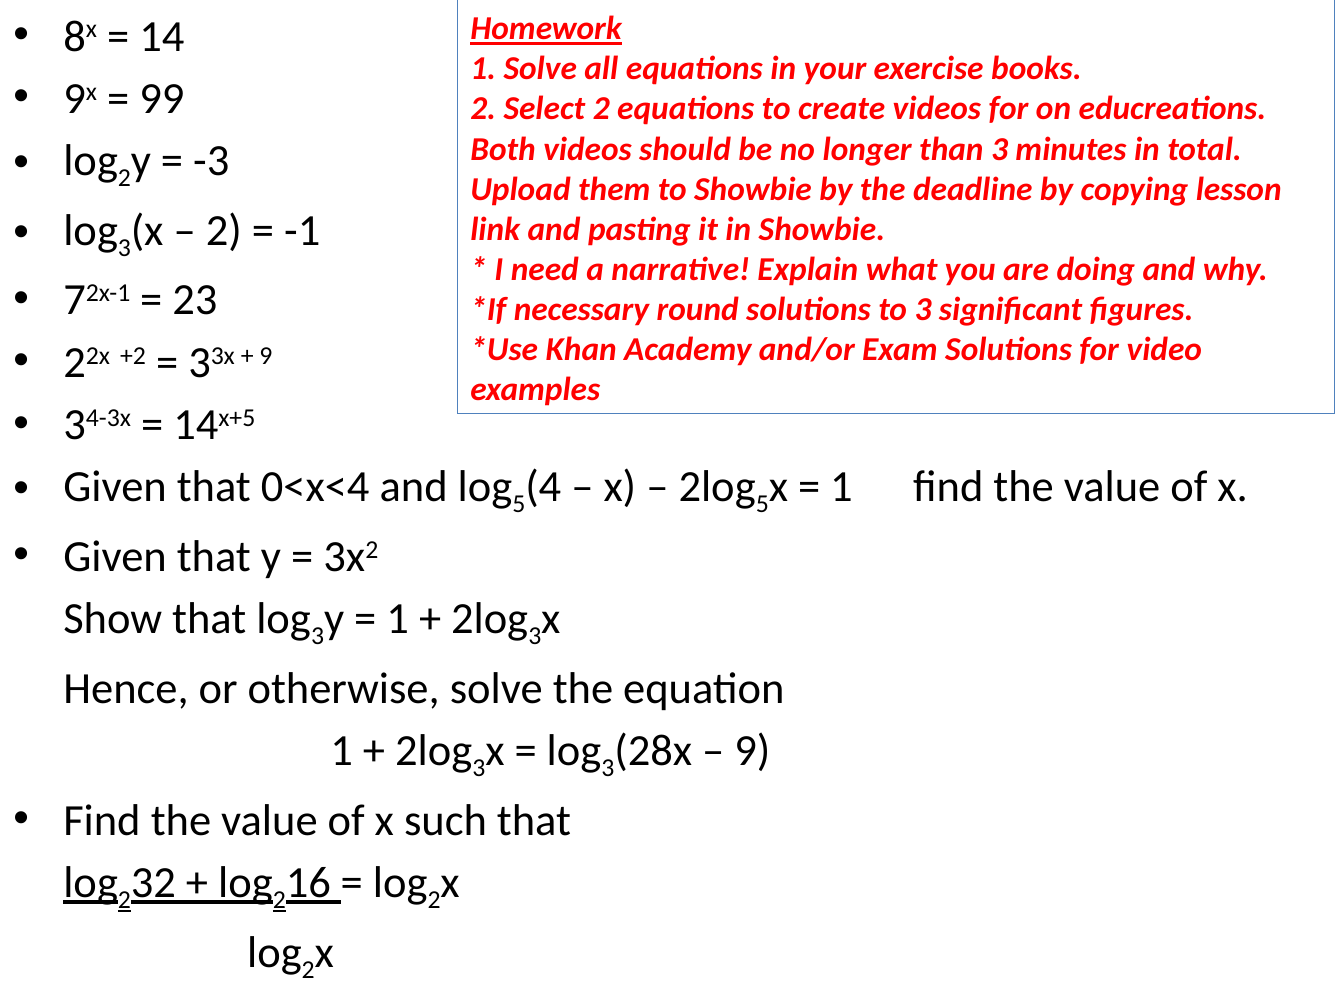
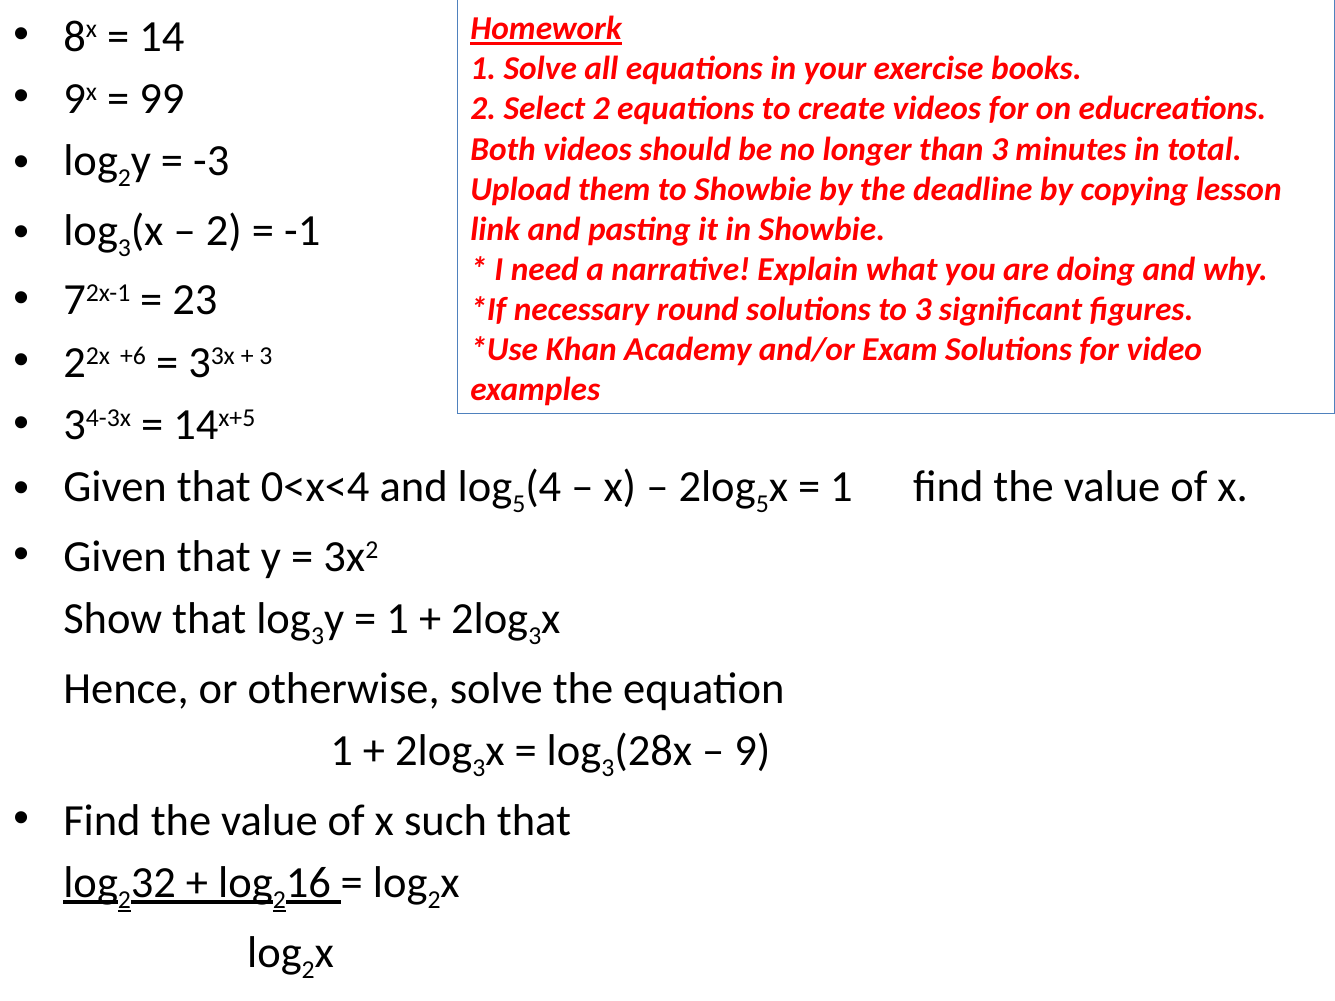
+2: +2 -> +6 (133, 356)
9: 9 -> 3 (266, 356)
